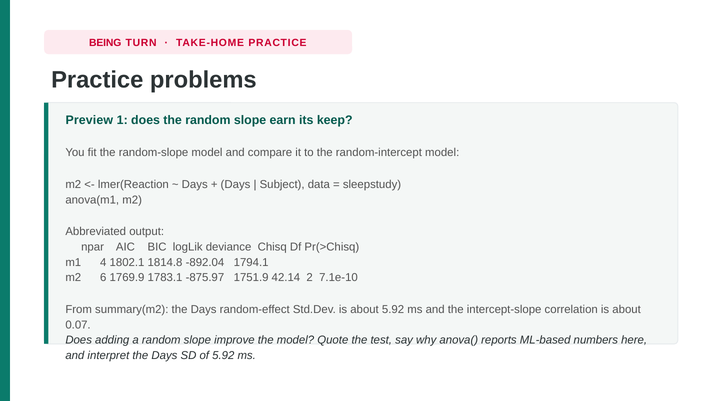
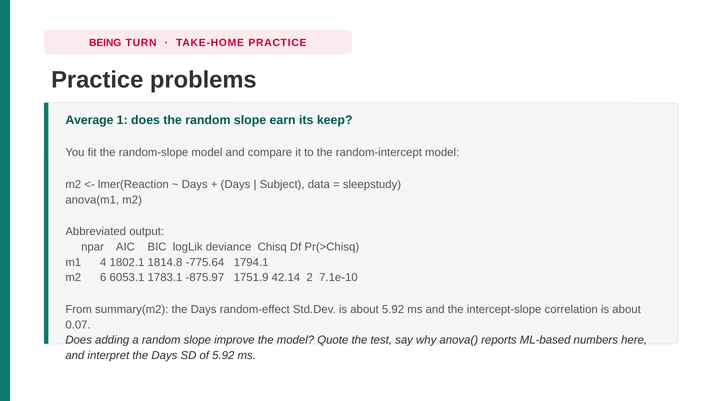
Preview: Preview -> Average (89, 120)
-892.04: -892.04 -> -775.64 (205, 262)
1769.9: 1769.9 -> 6053.1 (127, 277)
